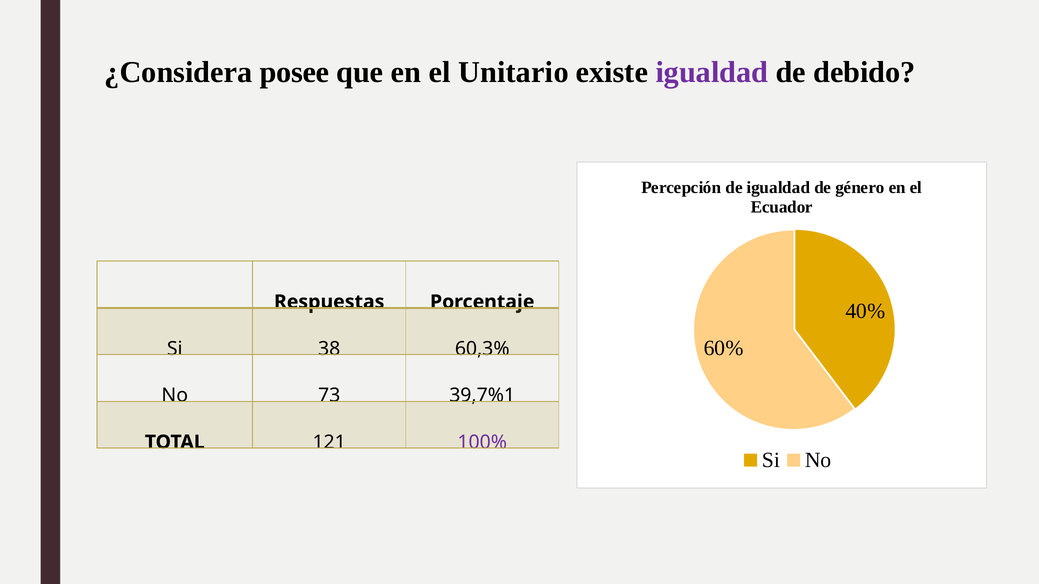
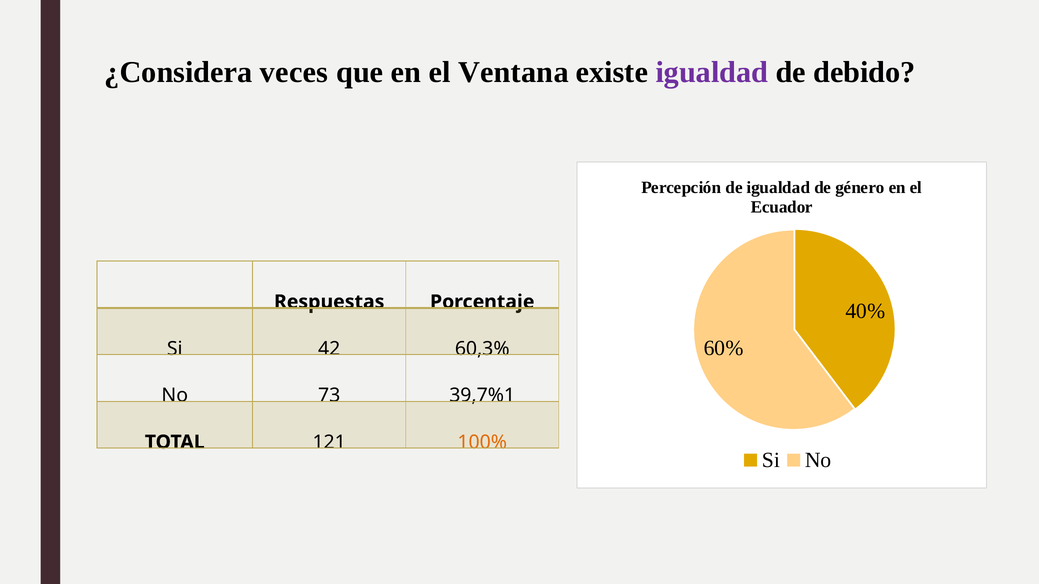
posee: posee -> veces (294, 73)
Unitario: Unitario -> Ventana (513, 73)
38: 38 -> 42 (329, 349)
100% colour: purple -> orange (482, 442)
